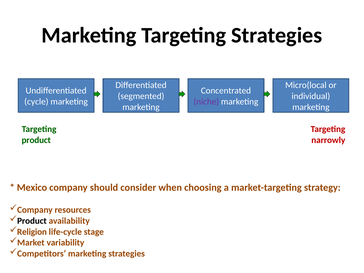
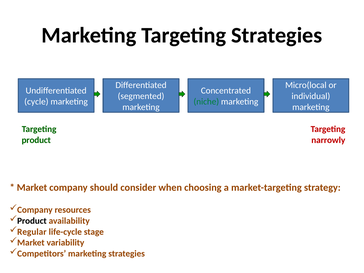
niche colour: purple -> green (206, 102)
Mexico: Mexico -> Market (32, 188)
Religion: Religion -> Regular (32, 232)
